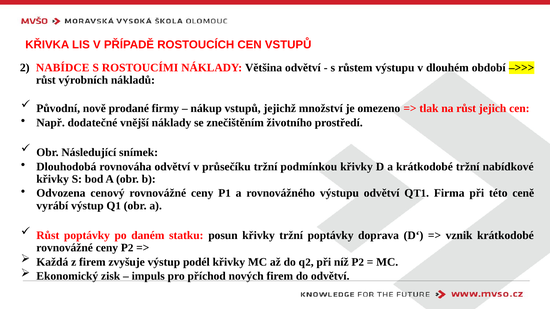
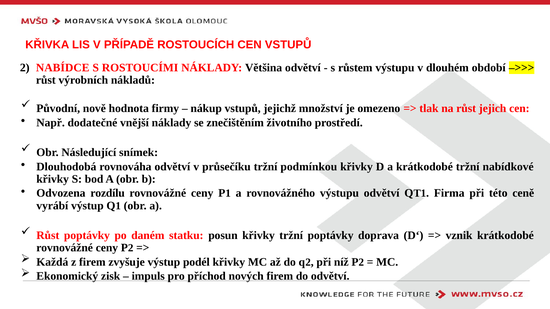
prodané: prodané -> hodnota (129, 109)
cenový: cenový -> rozdílu (108, 193)
